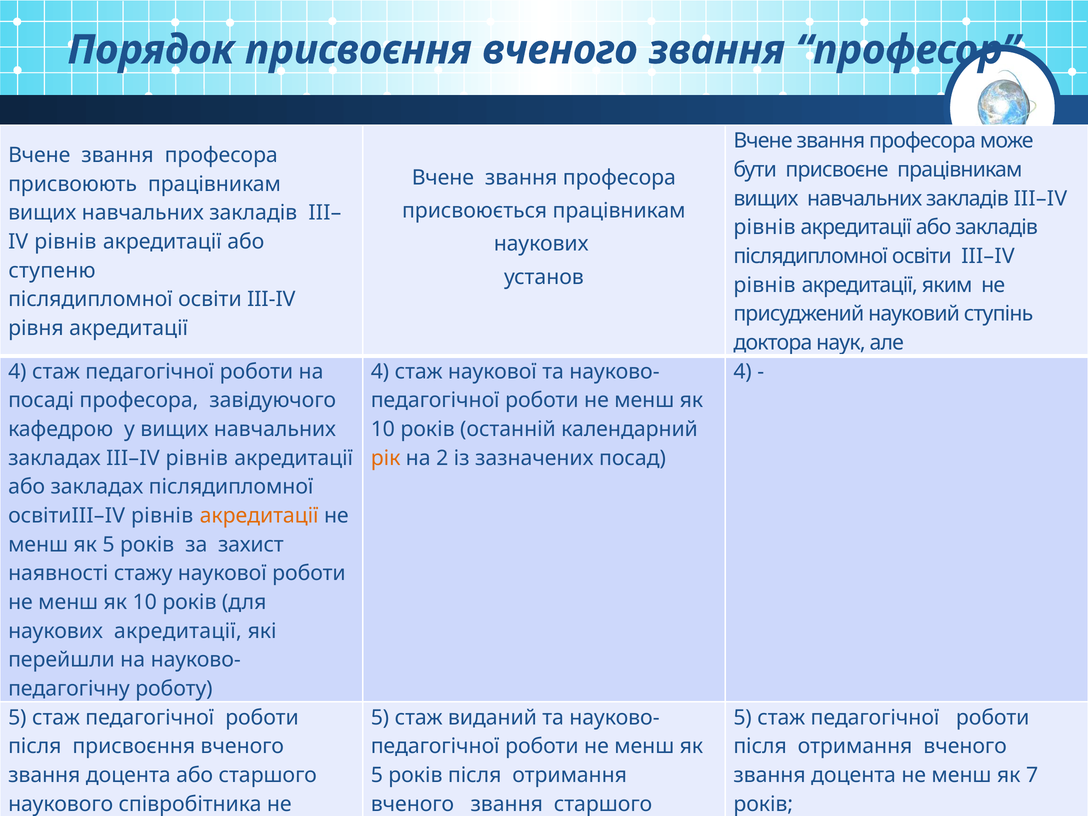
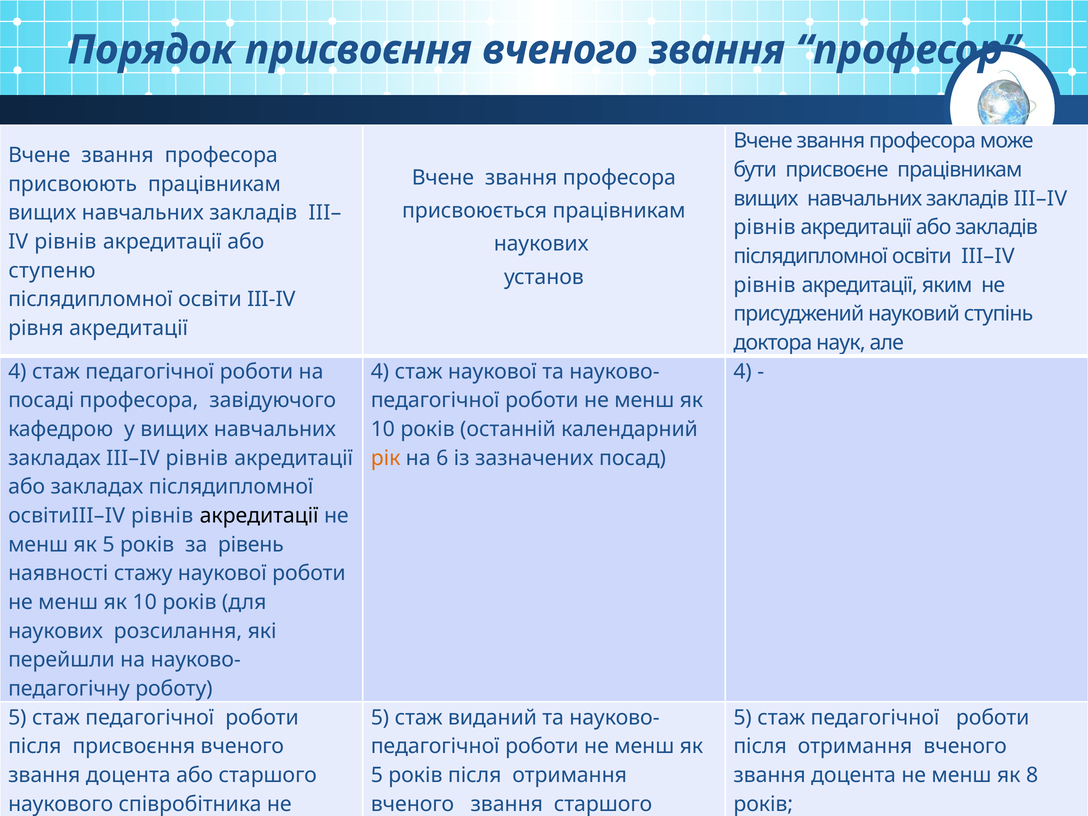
2: 2 -> 6 (442, 458)
акредитації colour: orange -> black (259, 516)
захист: захист -> рівень (251, 545)
наукових акредитації: акредитації -> розсилання (178, 631)
7: 7 -> 8 (1032, 775)
